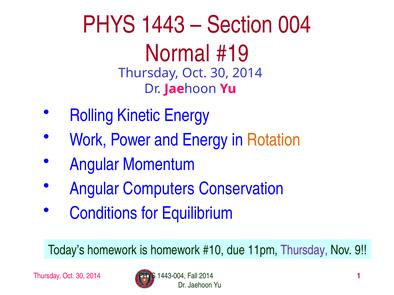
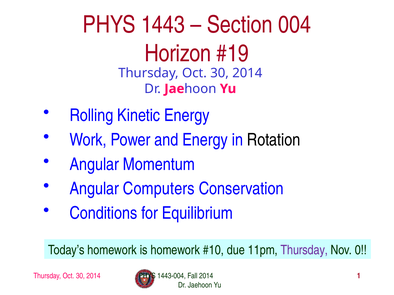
Normal: Normal -> Horizon (178, 54)
Rotation colour: orange -> black (274, 140)
9: 9 -> 0 (361, 250)
